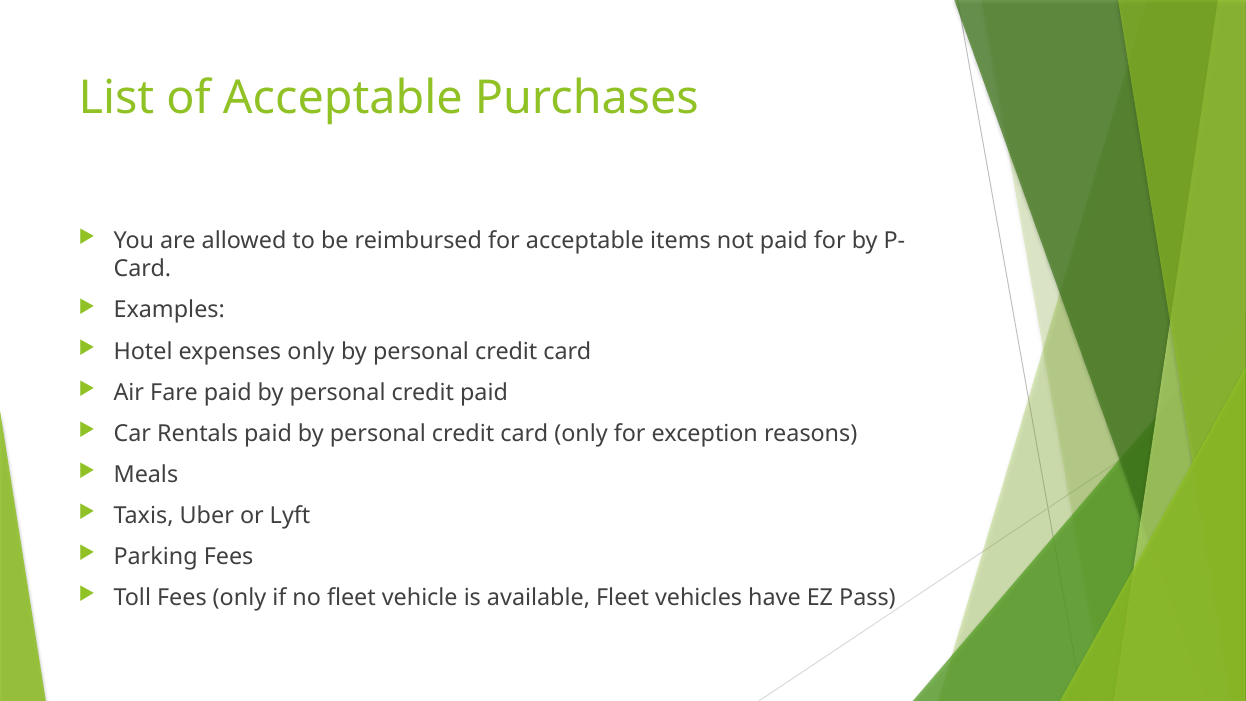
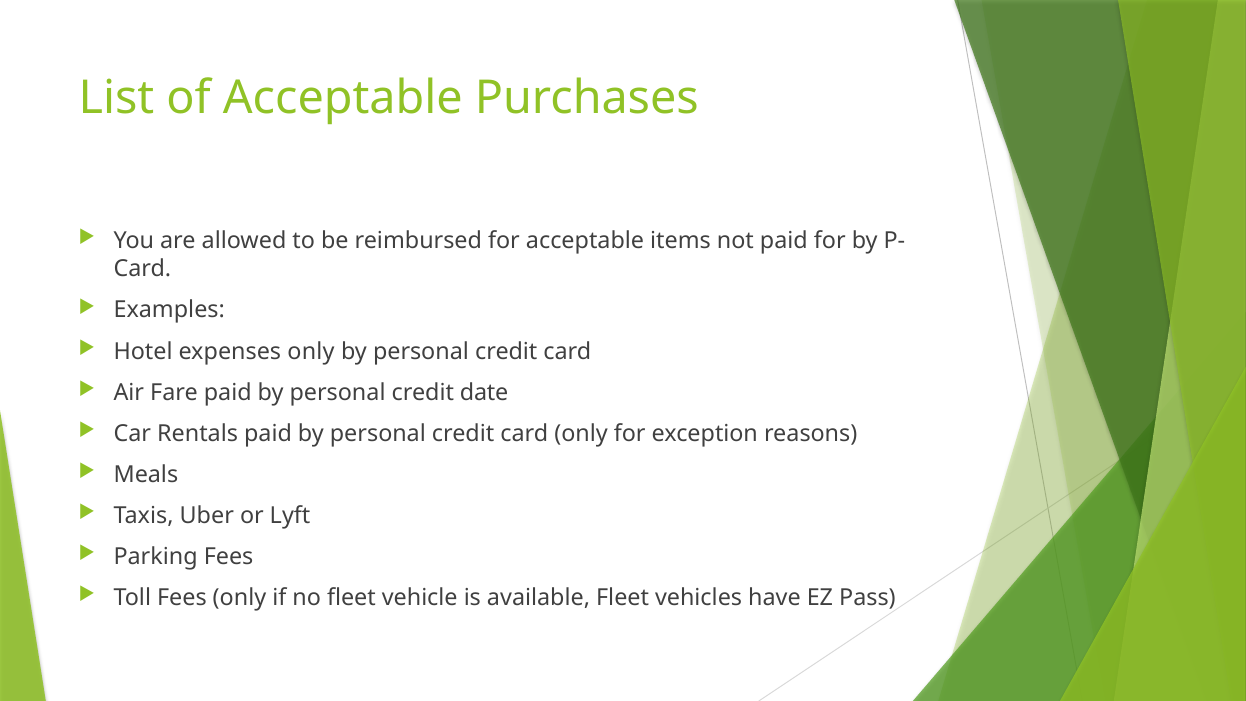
credit paid: paid -> date (484, 392)
